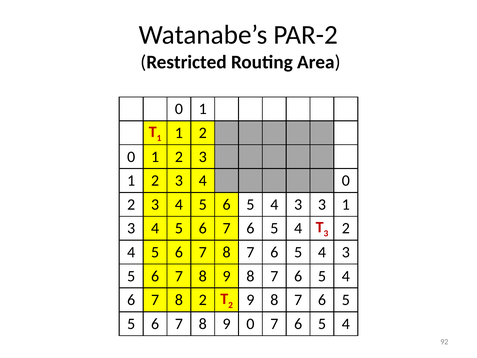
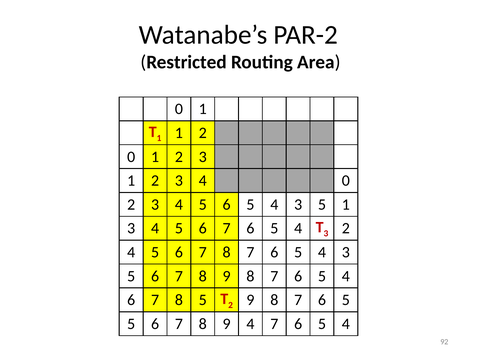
3: 3 -> 5 (322, 204)
8 2: 2 -> 5 (203, 300)
9 0: 0 -> 4 (250, 324)
